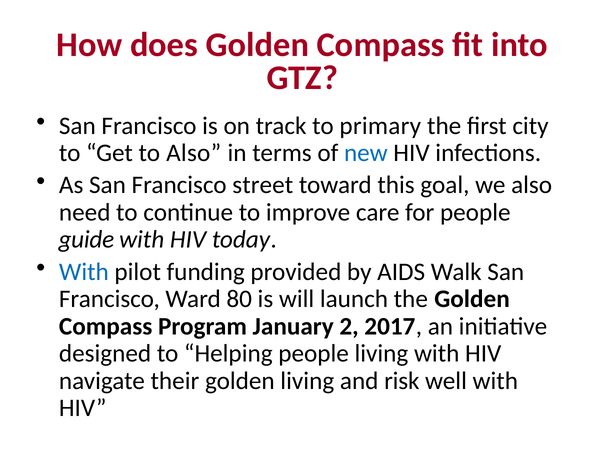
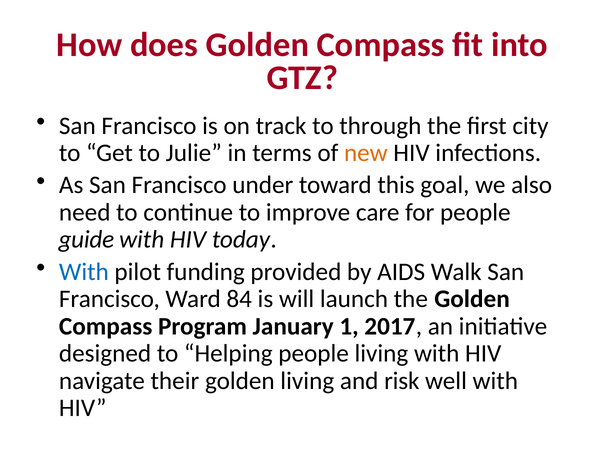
primary: primary -> through (380, 126)
to Also: Also -> Julie (194, 153)
new colour: blue -> orange (366, 153)
street: street -> under (263, 185)
80: 80 -> 84 (239, 299)
2: 2 -> 1 (349, 326)
